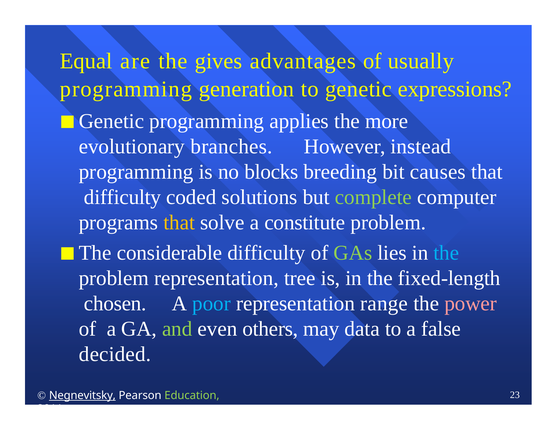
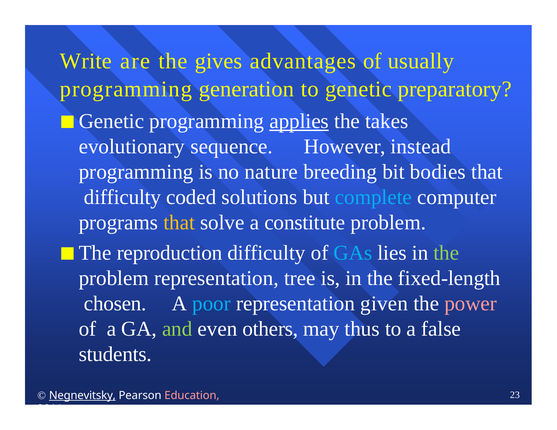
Equal: Equal -> Write (86, 61)
expressions: expressions -> preparatory (455, 89)
applies underline: none -> present (299, 121)
more: more -> takes (387, 121)
branches: branches -> sequence (232, 147)
blocks: blocks -> nature (271, 172)
causes: causes -> bodies (438, 172)
complete colour: light green -> light blue (373, 197)
considerable: considerable -> reproduction (170, 253)
GAs colour: light green -> light blue (353, 253)
the colour: light blue -> light green (446, 253)
range: range -> given (384, 304)
data: data -> thus (362, 329)
decided: decided -> students (115, 354)
Education colour: light green -> pink (192, 396)
